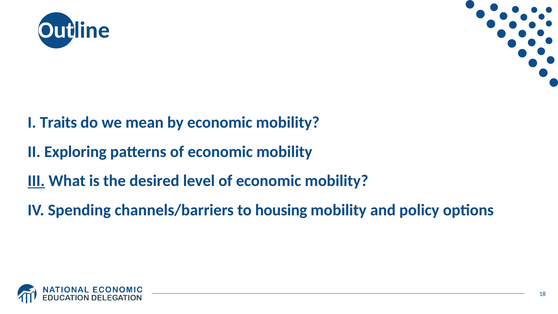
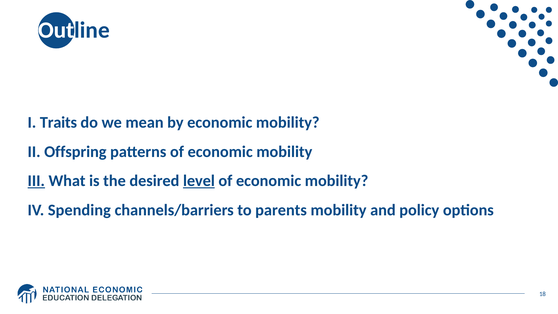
Exploring: Exploring -> Offspring (75, 152)
level underline: none -> present (199, 181)
housing: housing -> parents (281, 210)
